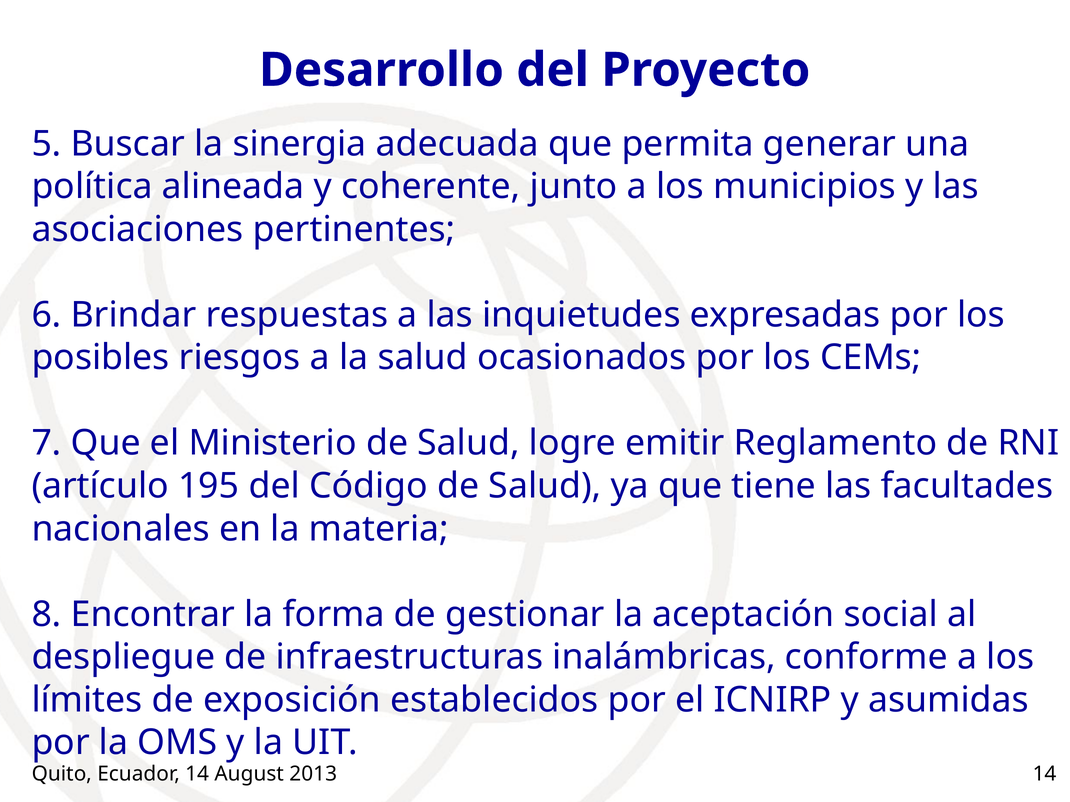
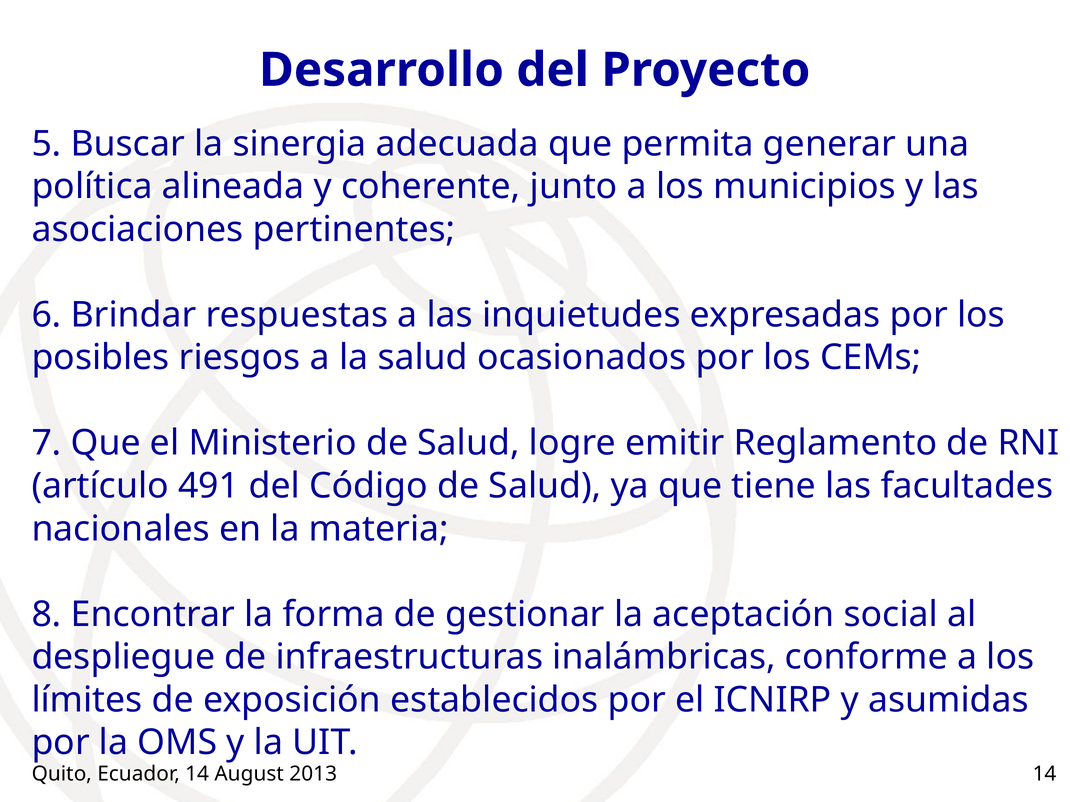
195: 195 -> 491 (209, 486)
